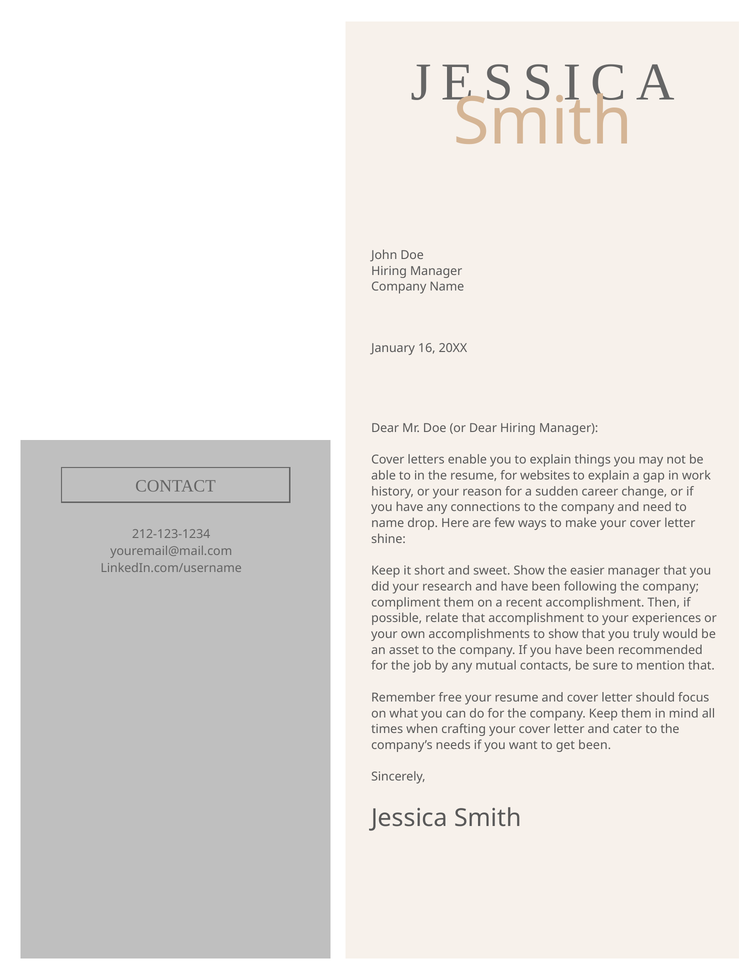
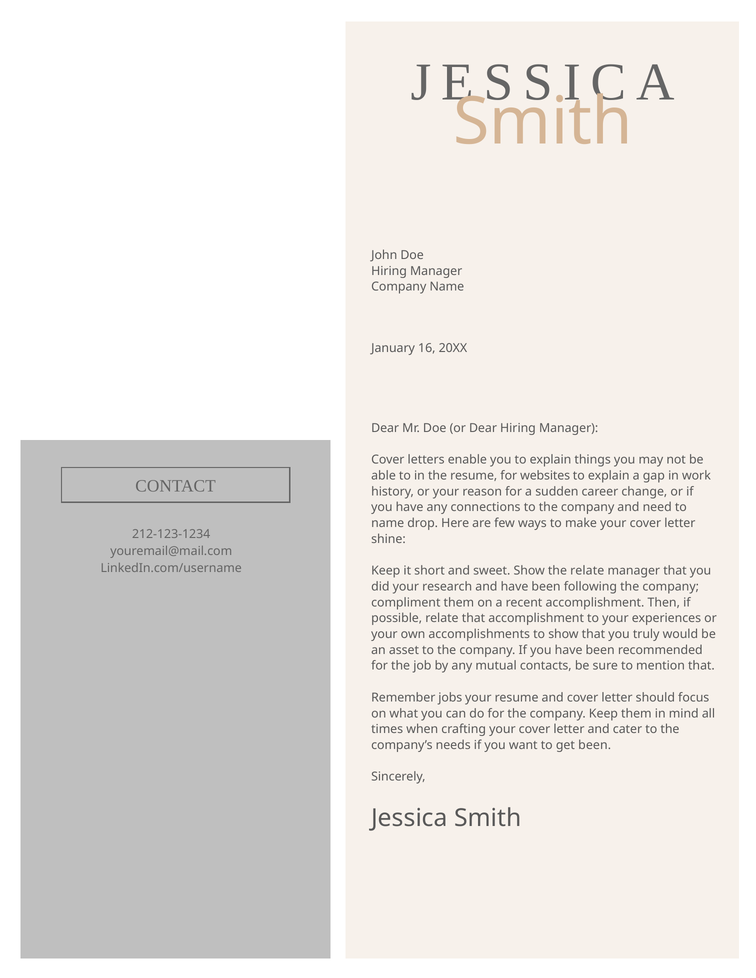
the easier: easier -> relate (587, 571)
free: free -> jobs (450, 698)
